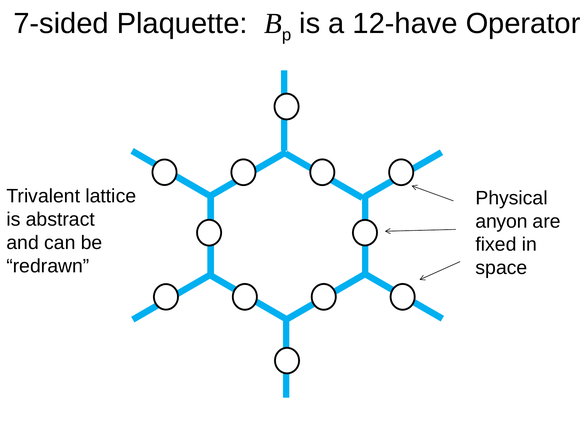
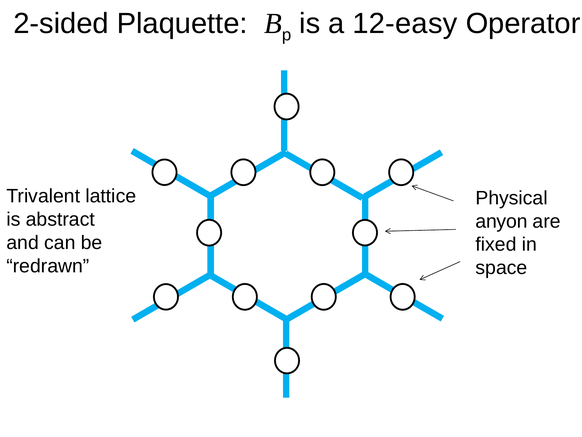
7-sided: 7-sided -> 2-sided (61, 24)
12-have: 12-have -> 12-easy (405, 24)
